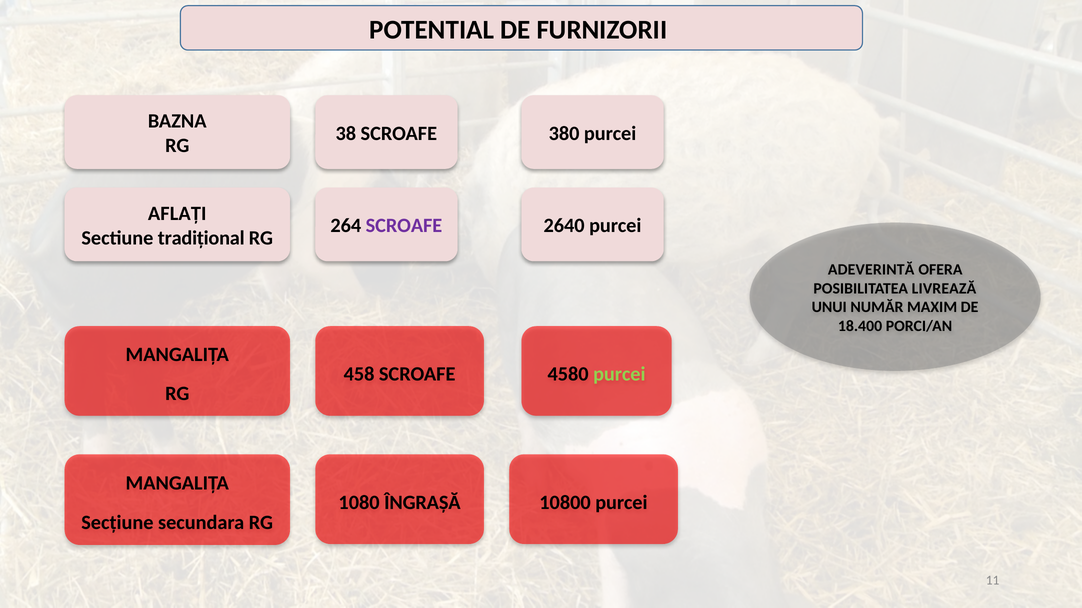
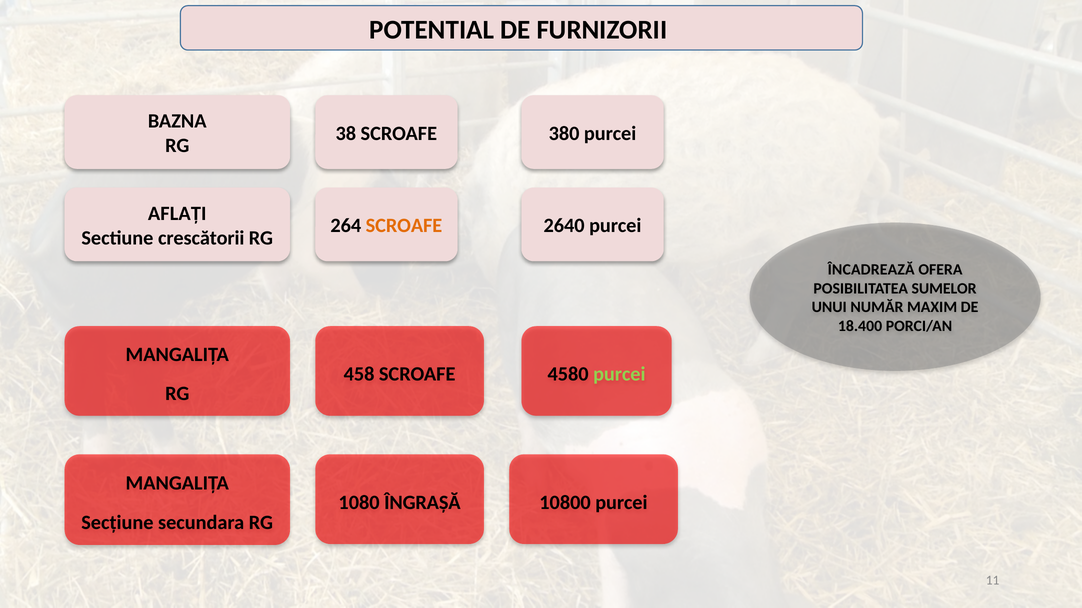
SCROAFE colour: purple -> orange (404, 226)
tradițional: tradițional -> crescătorii (201, 238)
ADEVERINTĂ: ADEVERINTĂ -> ÎNCADREAZĂ (871, 270)
LIVREAZĂ: LIVREAZĂ -> SUMELOR (944, 289)
